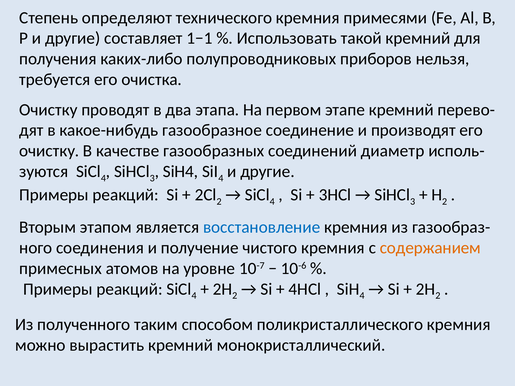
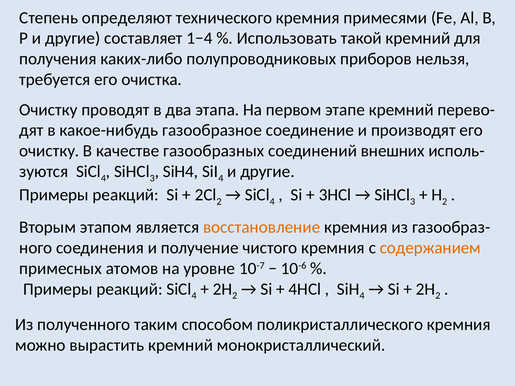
1−1: 1−1 -> 1−4 (200, 38)
диаметр: диаметр -> внешних (393, 151)
восстановление colour: blue -> orange (262, 227)
